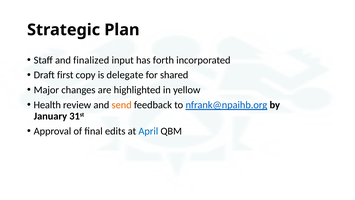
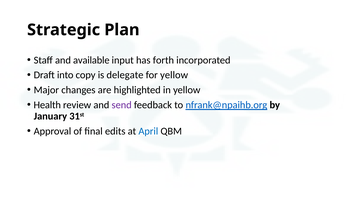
finalized: finalized -> available (91, 60)
first: first -> into (65, 75)
for shared: shared -> yellow (174, 75)
send colour: orange -> purple (122, 105)
